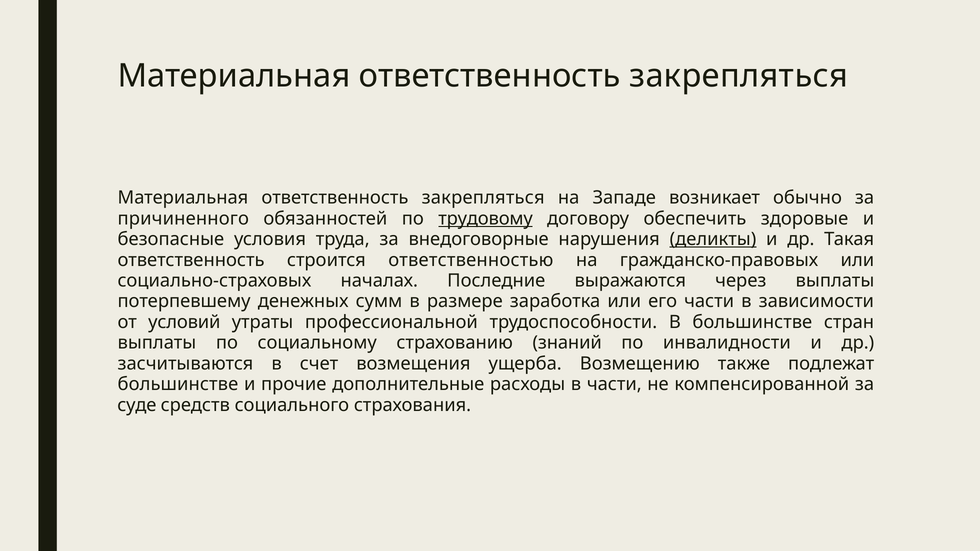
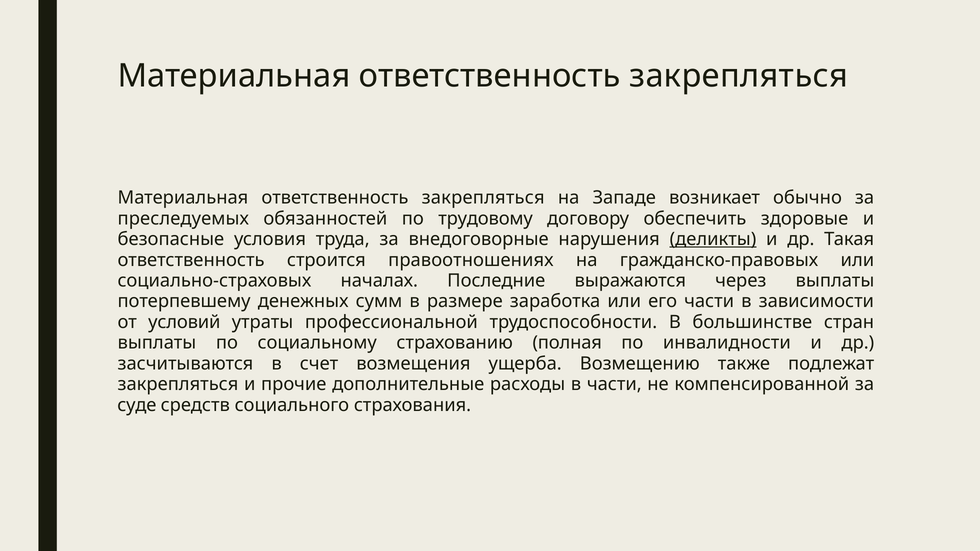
причиненного: причиненного -> преследуемых (183, 219)
трудовому underline: present -> none (486, 219)
ответственностью: ответственностью -> правоотношениях (471, 260)
знаний: знаний -> полная (567, 343)
большинстве: большинстве -> закрепляться (178, 384)
